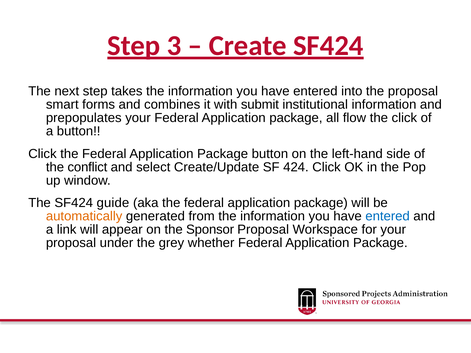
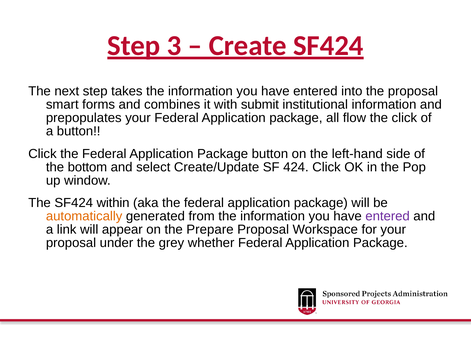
conflict: conflict -> bottom (87, 167)
guide: guide -> within (113, 203)
entered colour: blue -> purple (388, 216)
Sponsor: Sponsor -> Prepare (210, 230)
